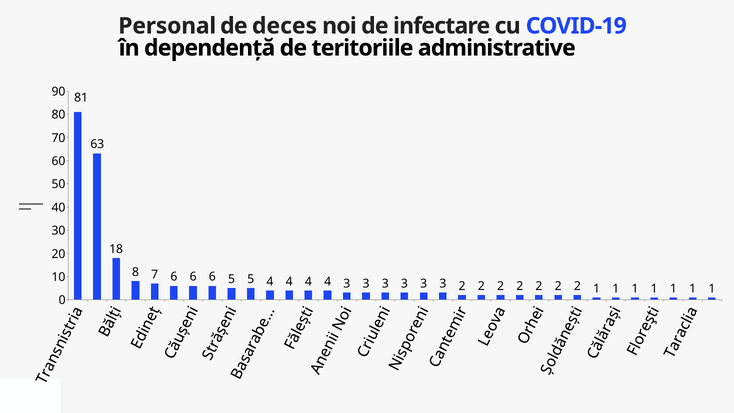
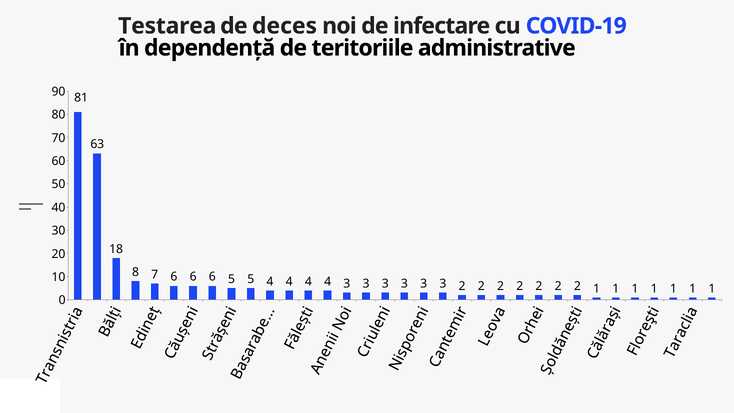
Personal: Personal -> Testarea (167, 26)
